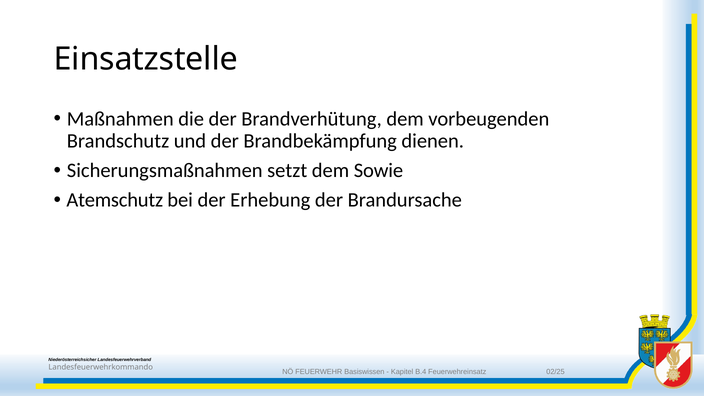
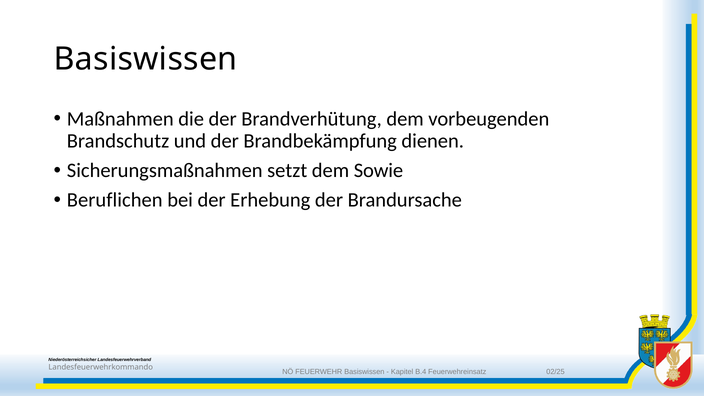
Einsatzstelle: Einsatzstelle -> Basiswissen (146, 59)
Atemschutz: Atemschutz -> Beruflichen (115, 200)
